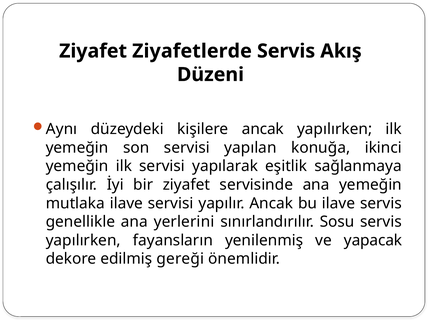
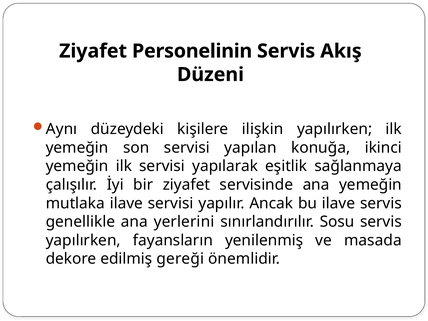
Ziyafetlerde: Ziyafetlerde -> Personelinin (192, 51)
kişilere ancak: ancak -> ilişkin (263, 129)
yapacak: yapacak -> masada (373, 240)
